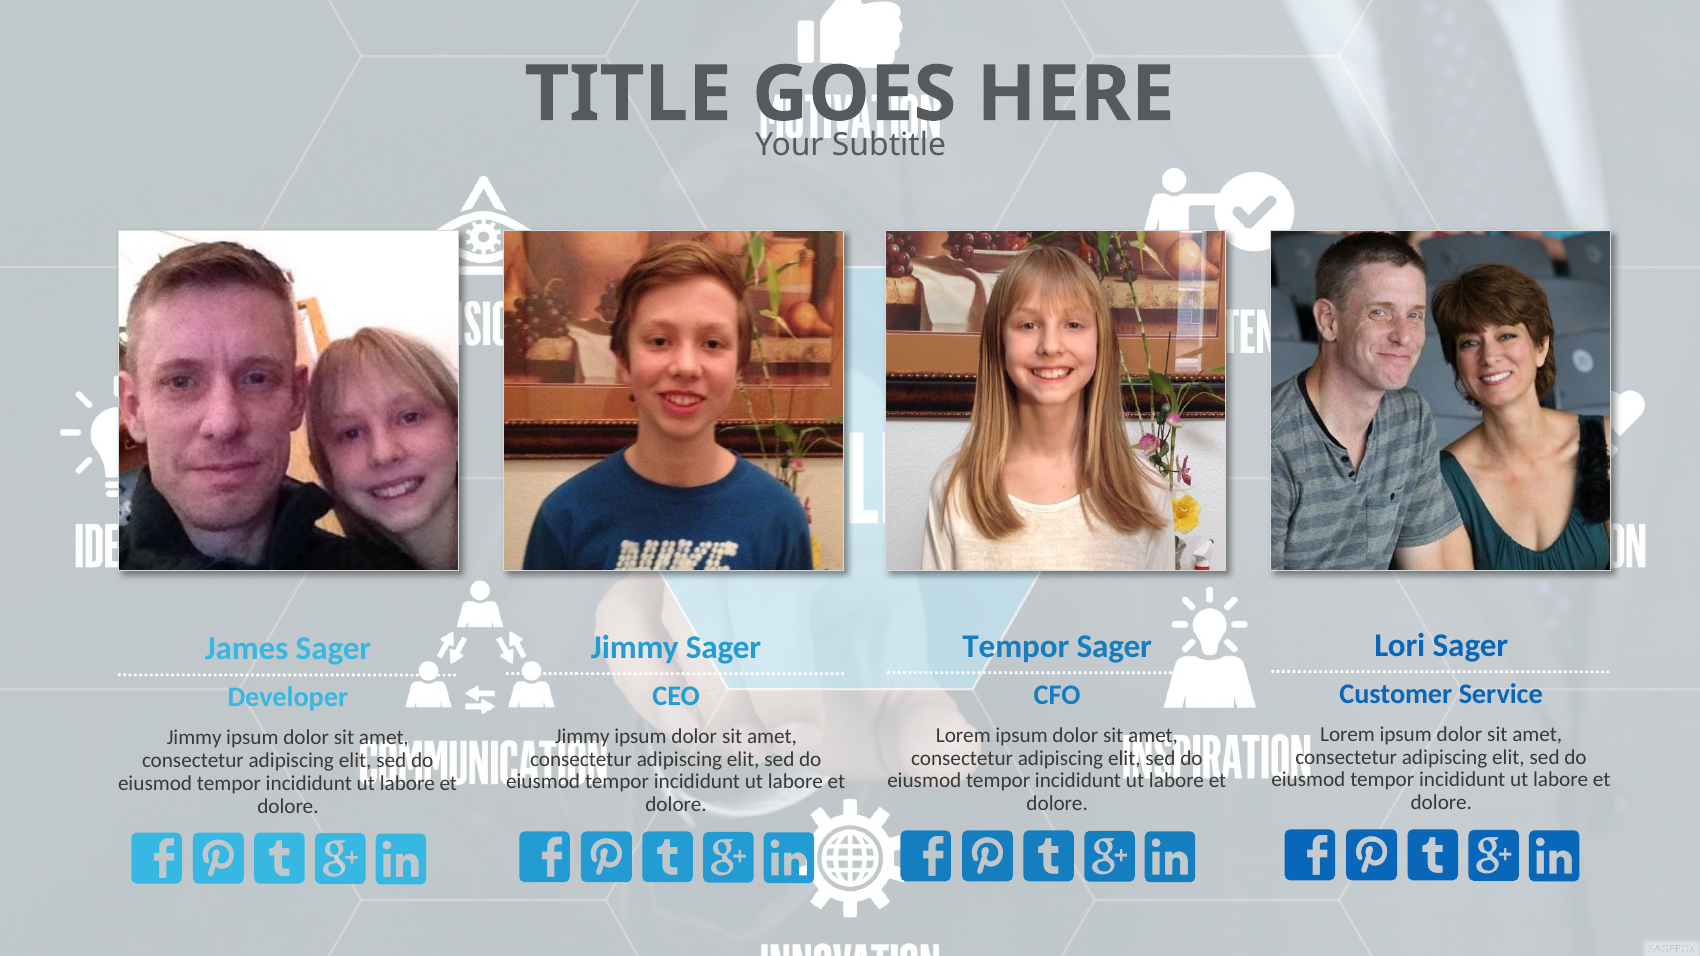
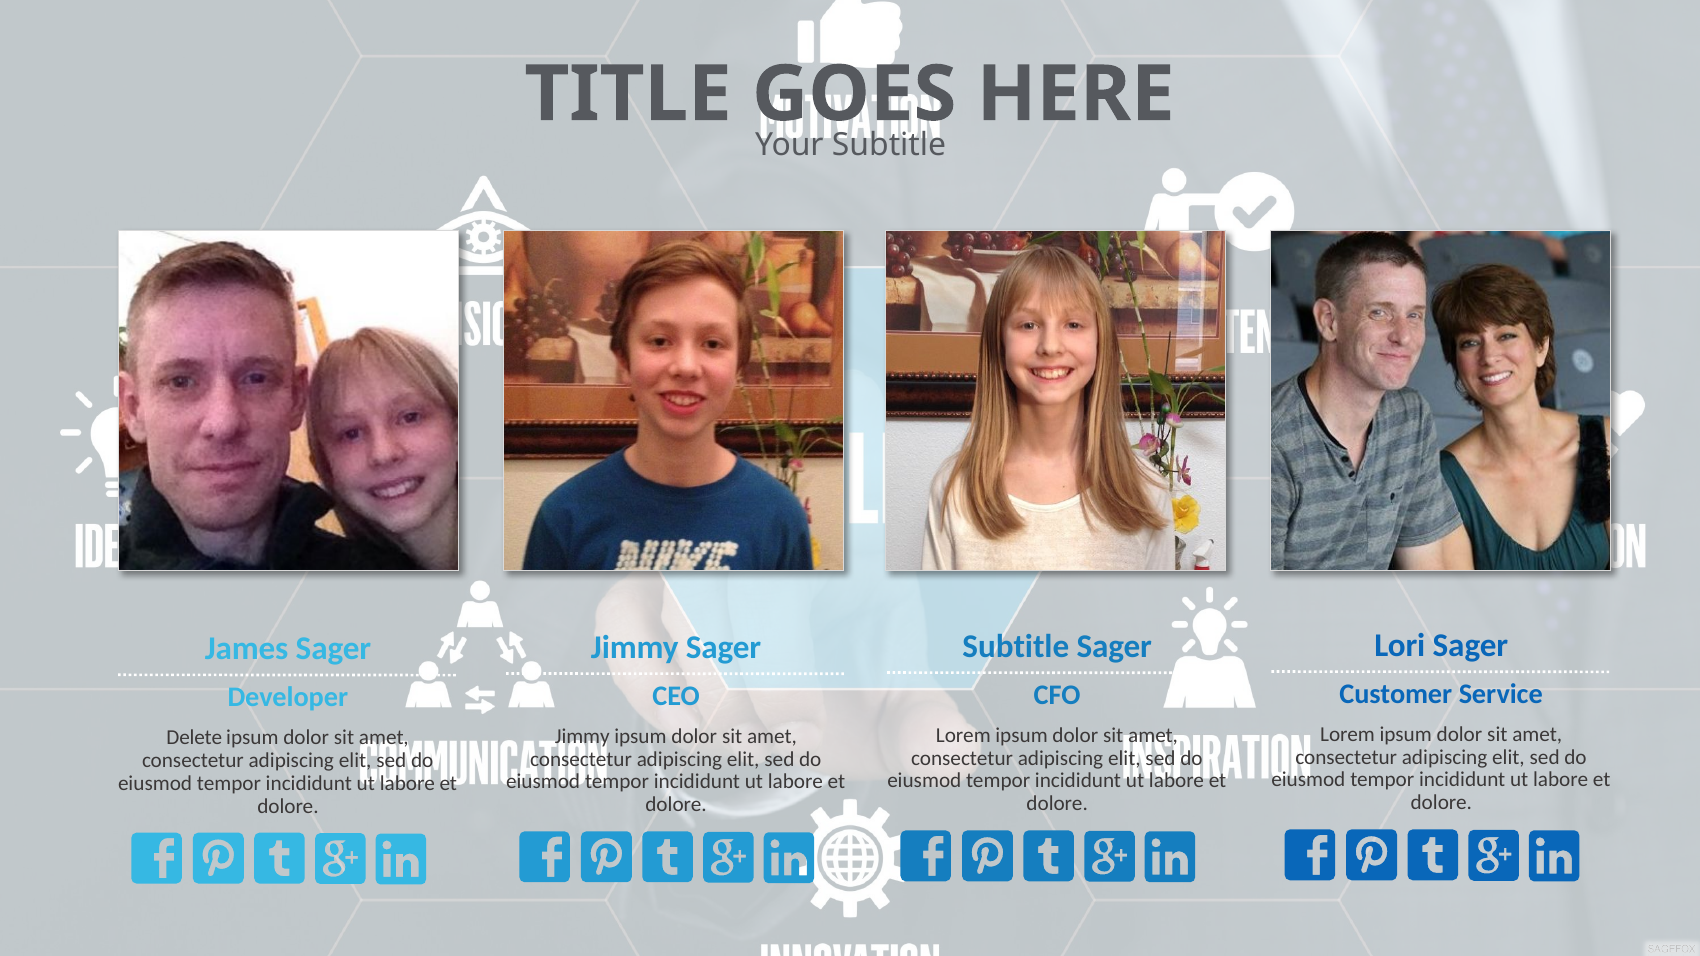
Tempor: Tempor -> Subtitle (1016, 646)
Jimmy: Jimmy -> Delete (194, 738)
